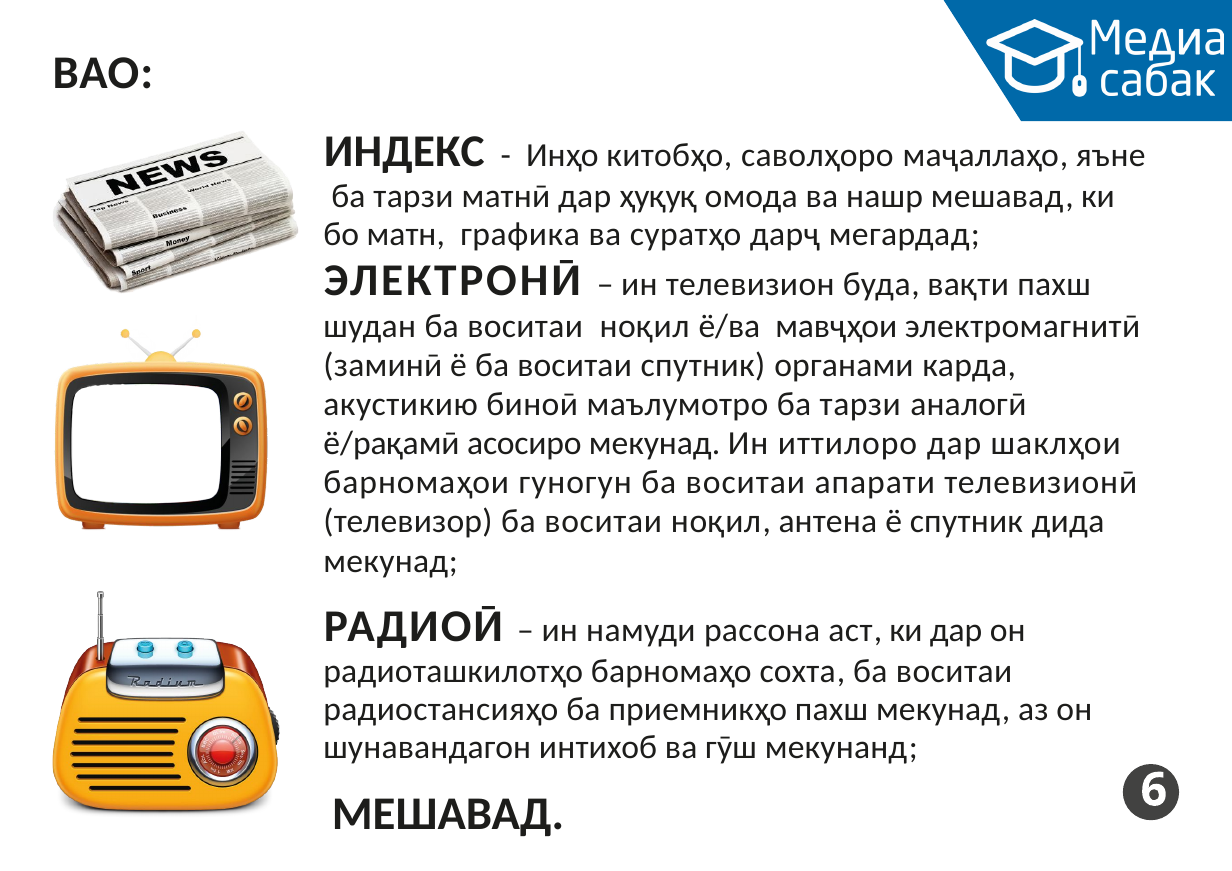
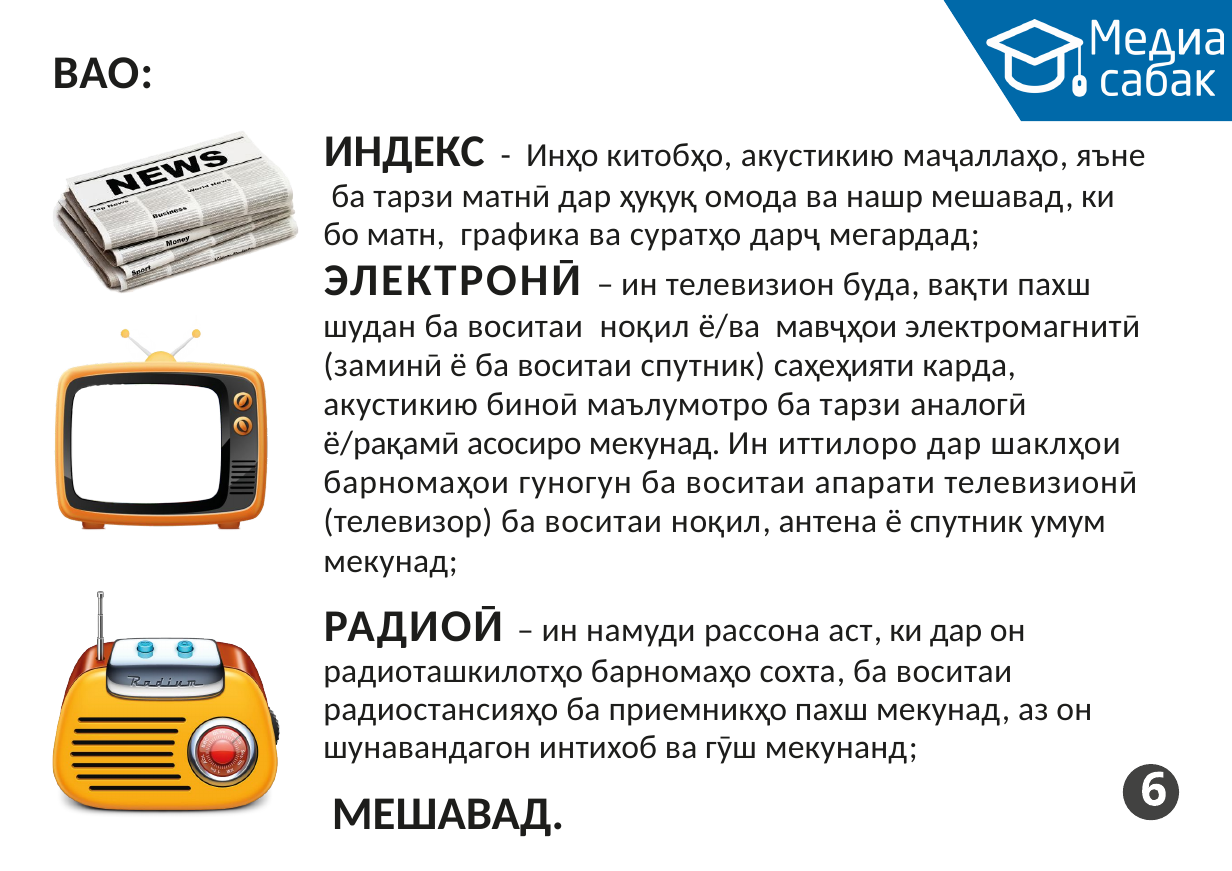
китобҳо саволҳоро: саволҳоро -> акустикию (817, 155)
органами: органами -> саҳеҳияти (844, 365)
дида: дида -> умум (1068, 522)
